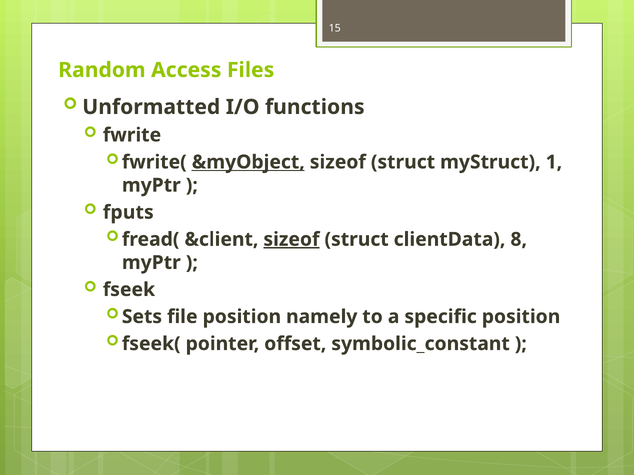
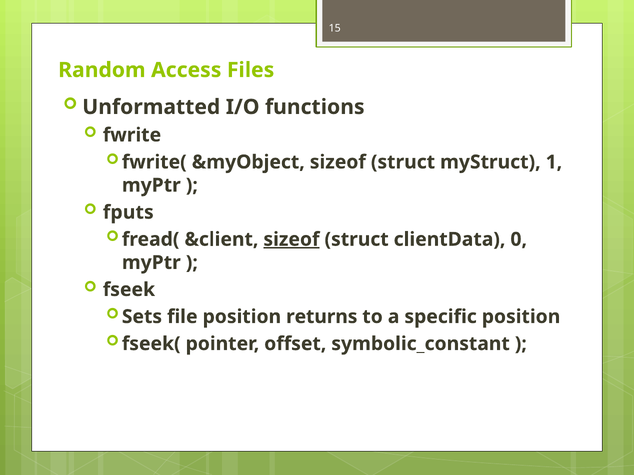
&myObject underline: present -> none (248, 162)
8: 8 -> 0 (519, 240)
namely: namely -> returns (322, 317)
